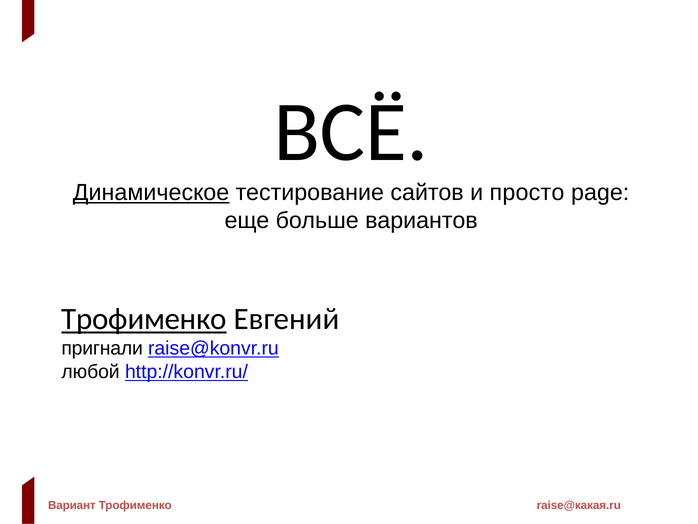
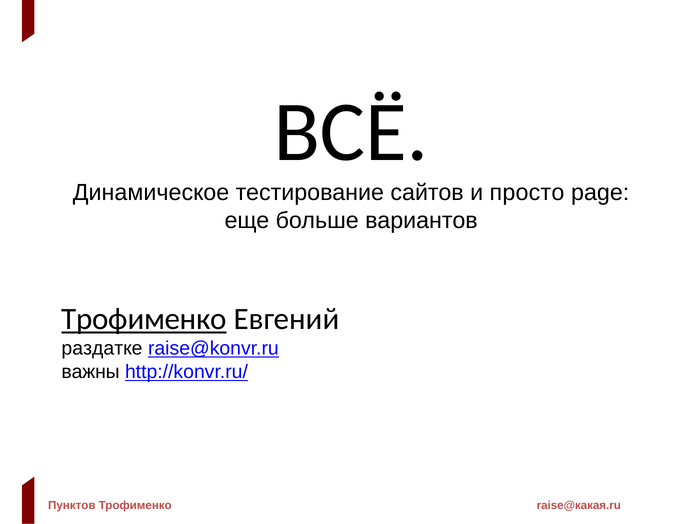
Динамическое underline: present -> none (151, 193)
пригнали: пригнали -> раздатке (102, 348)
любой: любой -> важны (91, 371)
Вариант: Вариант -> Пунктов (72, 505)
